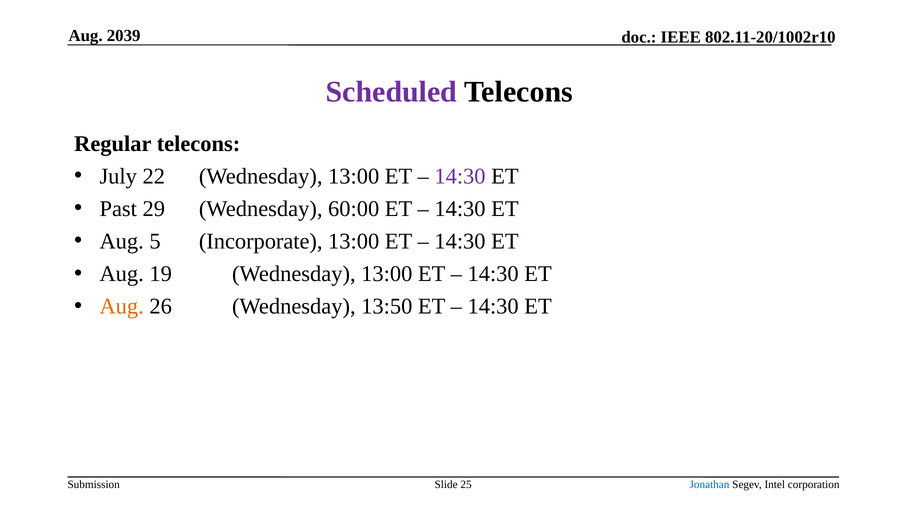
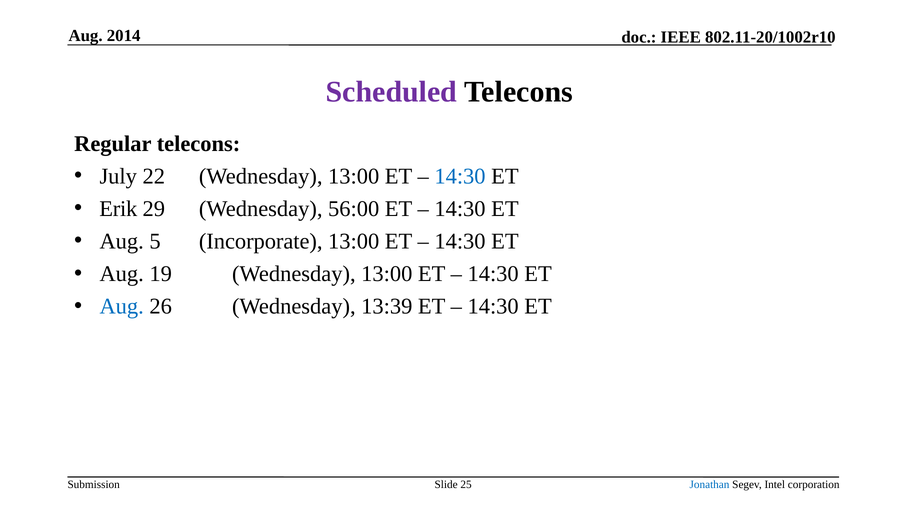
2039: 2039 -> 2014 (124, 36)
14:30 colour: purple -> blue (460, 176)
Past: Past -> Erik (118, 209)
60:00: 60:00 -> 56:00 (354, 209)
Aug colour: orange -> blue (122, 307)
13:50: 13:50 -> 13:39 (387, 307)
